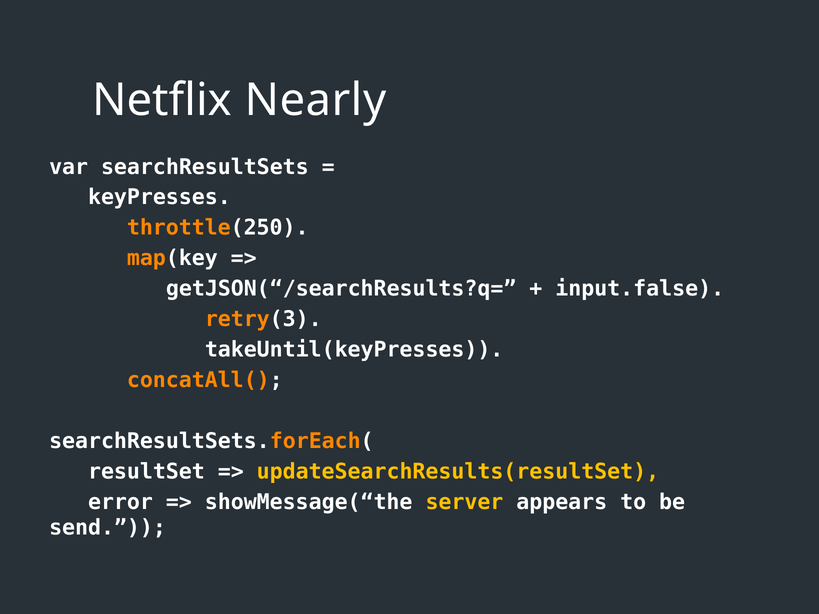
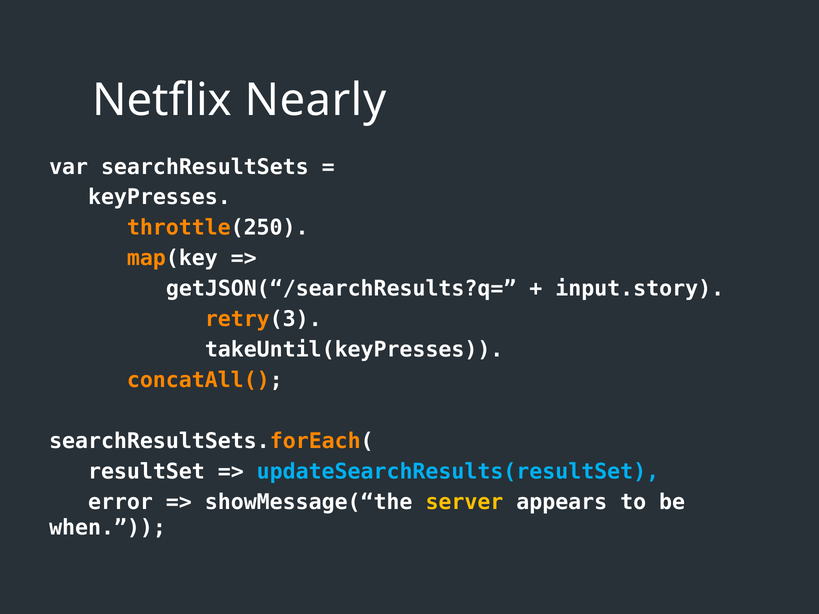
input.false: input.false -> input.story (640, 289)
updateSearchResults(resultSet colour: yellow -> light blue (458, 472)
send: send -> when (108, 528)
